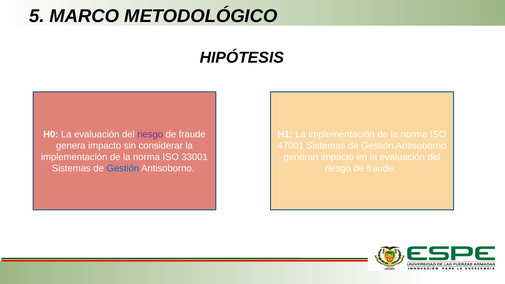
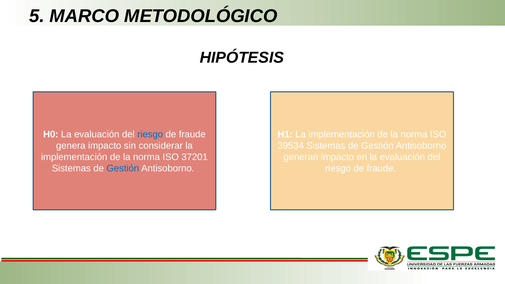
riesgo colour: purple -> blue (150, 134)
47001: 47001 -> 39534 (291, 146)
33001: 33001 -> 37201 (195, 157)
